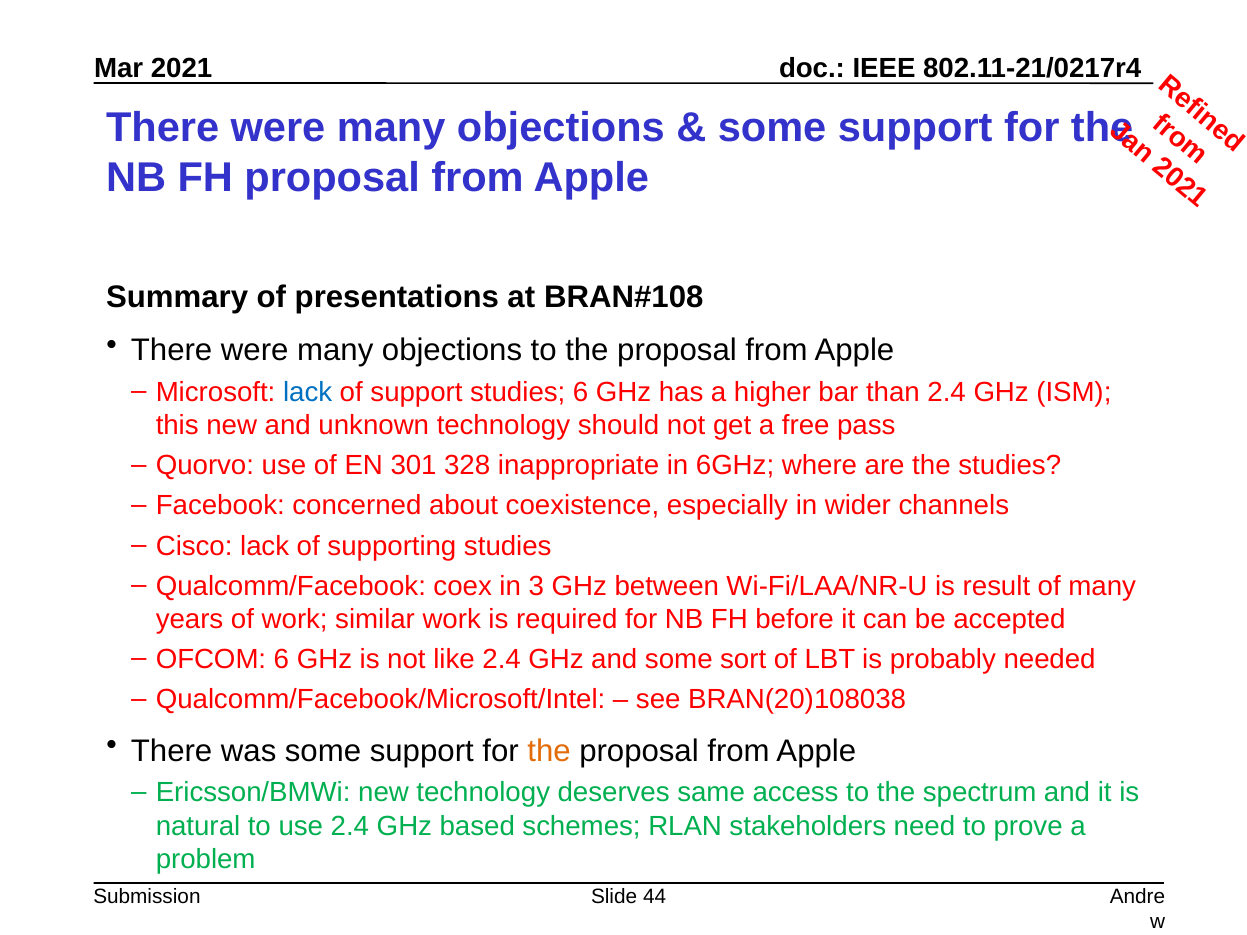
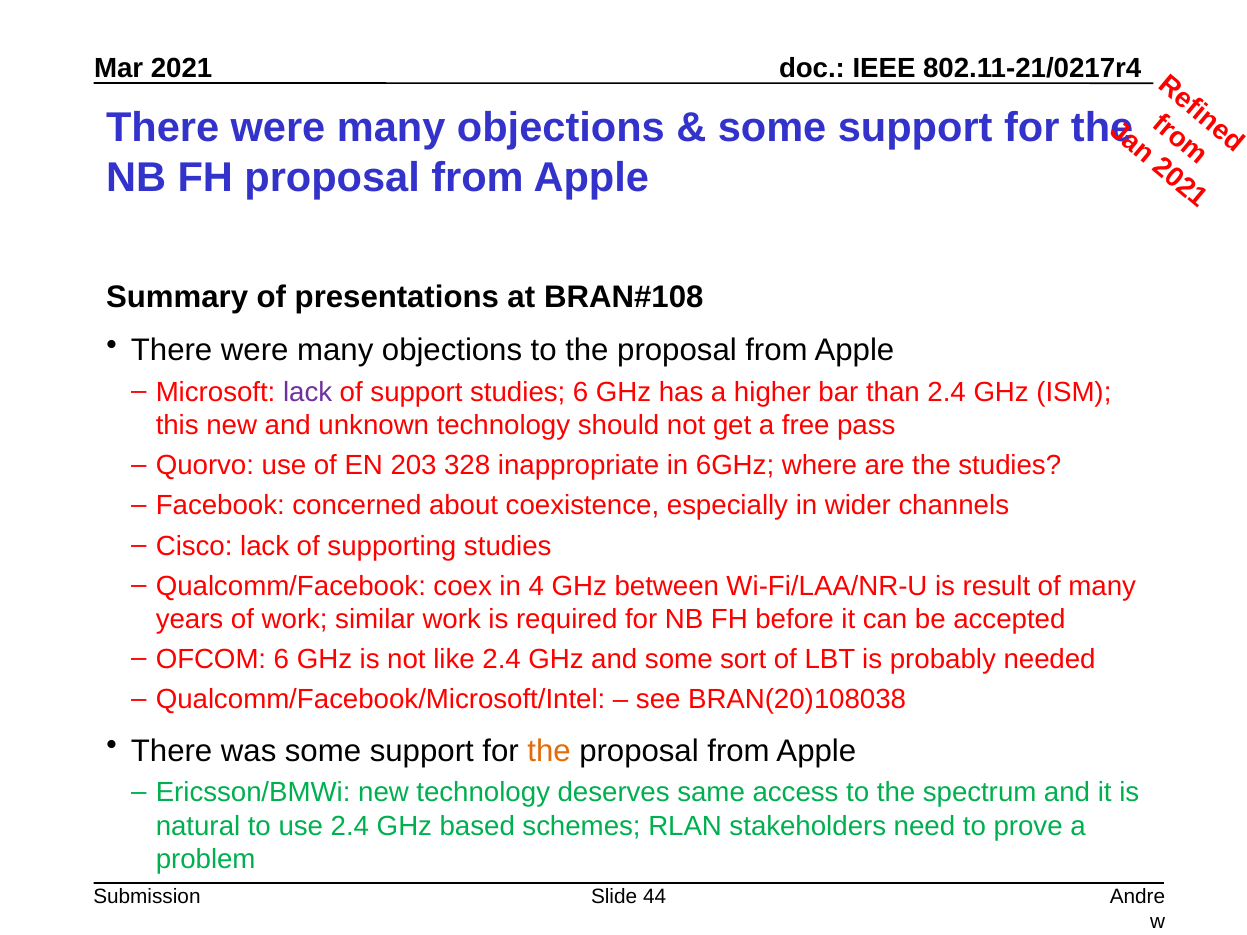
lack colour: blue -> purple (308, 392)
301: 301 -> 203 (414, 466)
3: 3 -> 4 (536, 586)
